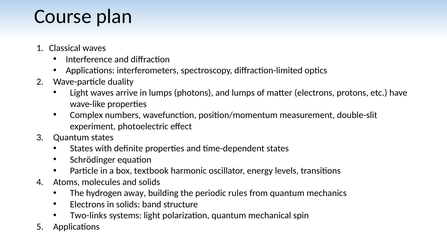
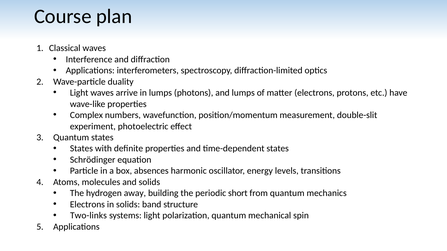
textbook: textbook -> absences (151, 171)
rules: rules -> short (238, 194)
